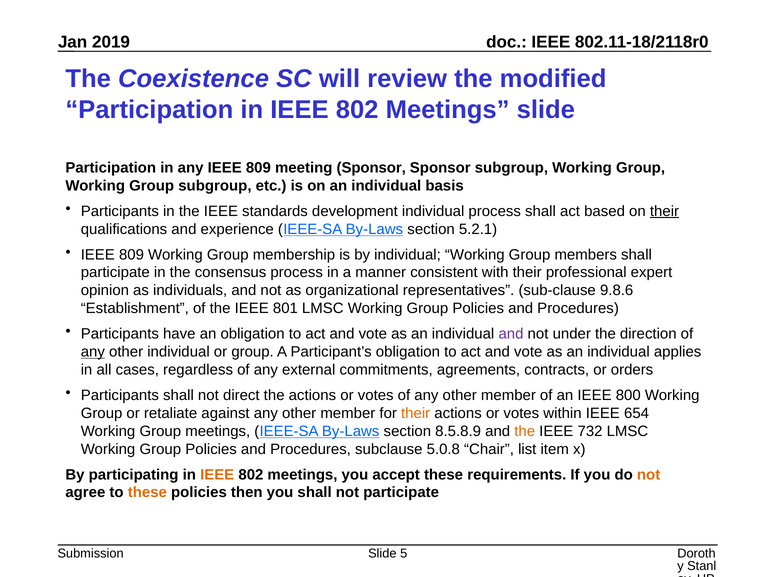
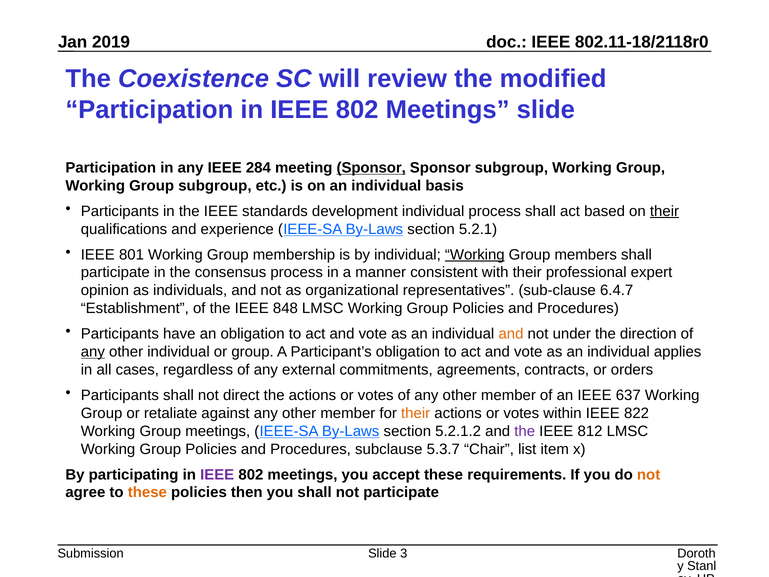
any IEEE 809: 809 -> 284 (258, 168)
Sponsor underline: none -> present (371, 168)
809: 809 -> 801 (132, 254)
Working underline: none -> present (475, 254)
9.8.6: 9.8.6 -> 6.4.7 (617, 290)
801: 801 -> 848 (285, 308)
and colour: purple -> orange (511, 334)
800: 800 -> 637 (628, 395)
654: 654 -> 822 (637, 413)
8.5.8.9: 8.5.8.9 -> 5.2.1.2 (458, 431)
the colour: orange -> purple (525, 431)
732: 732 -> 812 (590, 431)
5.0.8: 5.0.8 -> 5.3.7 (443, 449)
IEEE colour: orange -> purple (217, 474)
5: 5 -> 3 (404, 553)
